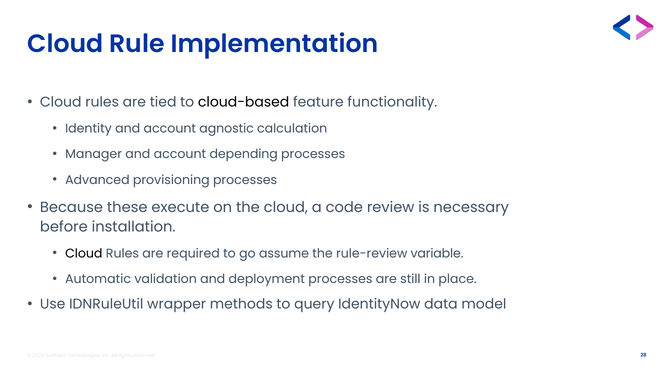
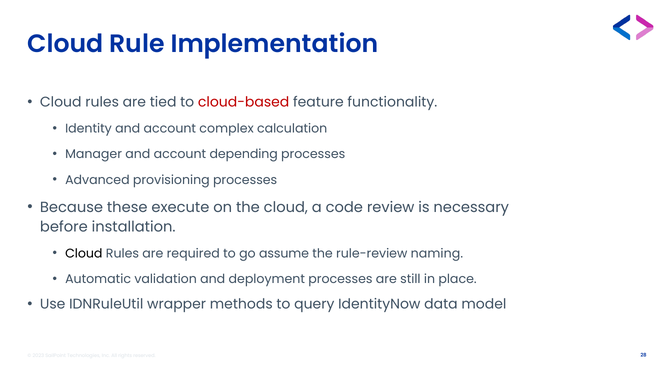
cloud-based colour: black -> red (244, 102)
agnostic: agnostic -> complex (227, 129)
variable: variable -> naming (437, 254)
